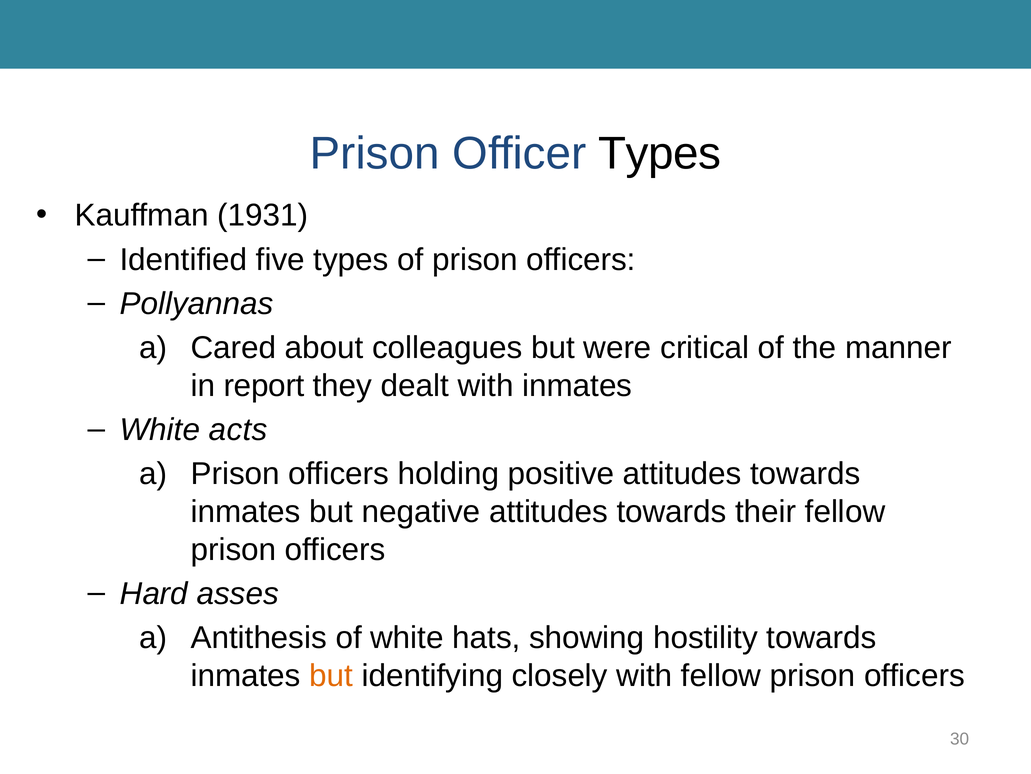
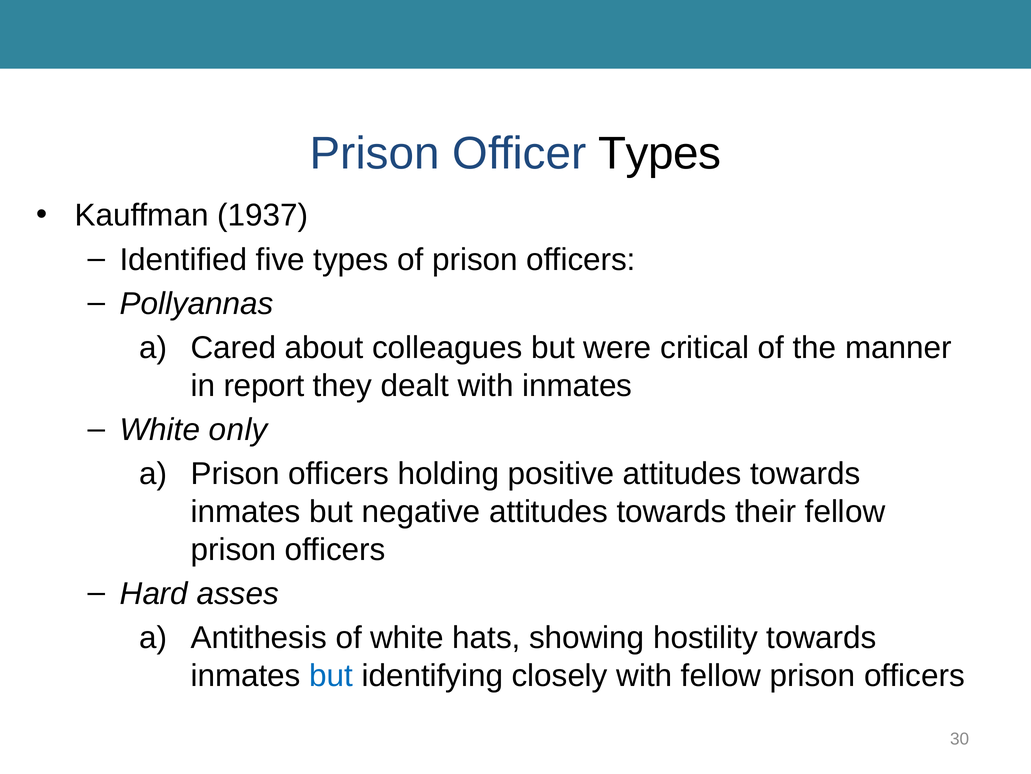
1931: 1931 -> 1937 (263, 215)
acts: acts -> only (238, 429)
but colour: orange -> blue (331, 675)
